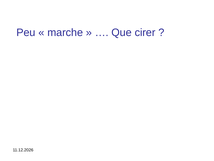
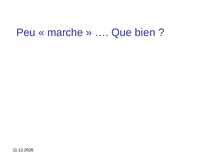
cirer: cirer -> bien (145, 32)
